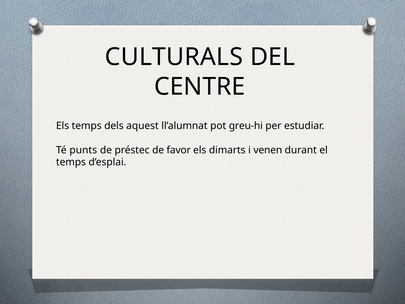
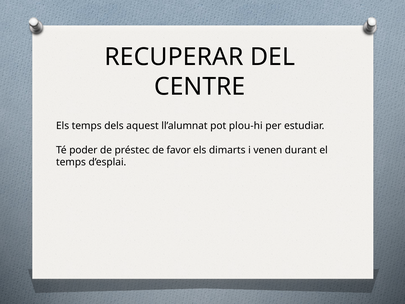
CULTURALS: CULTURALS -> RECUPERAR (174, 57)
greu-hi: greu-hi -> plou-hi (246, 126)
punts: punts -> poder (83, 150)
